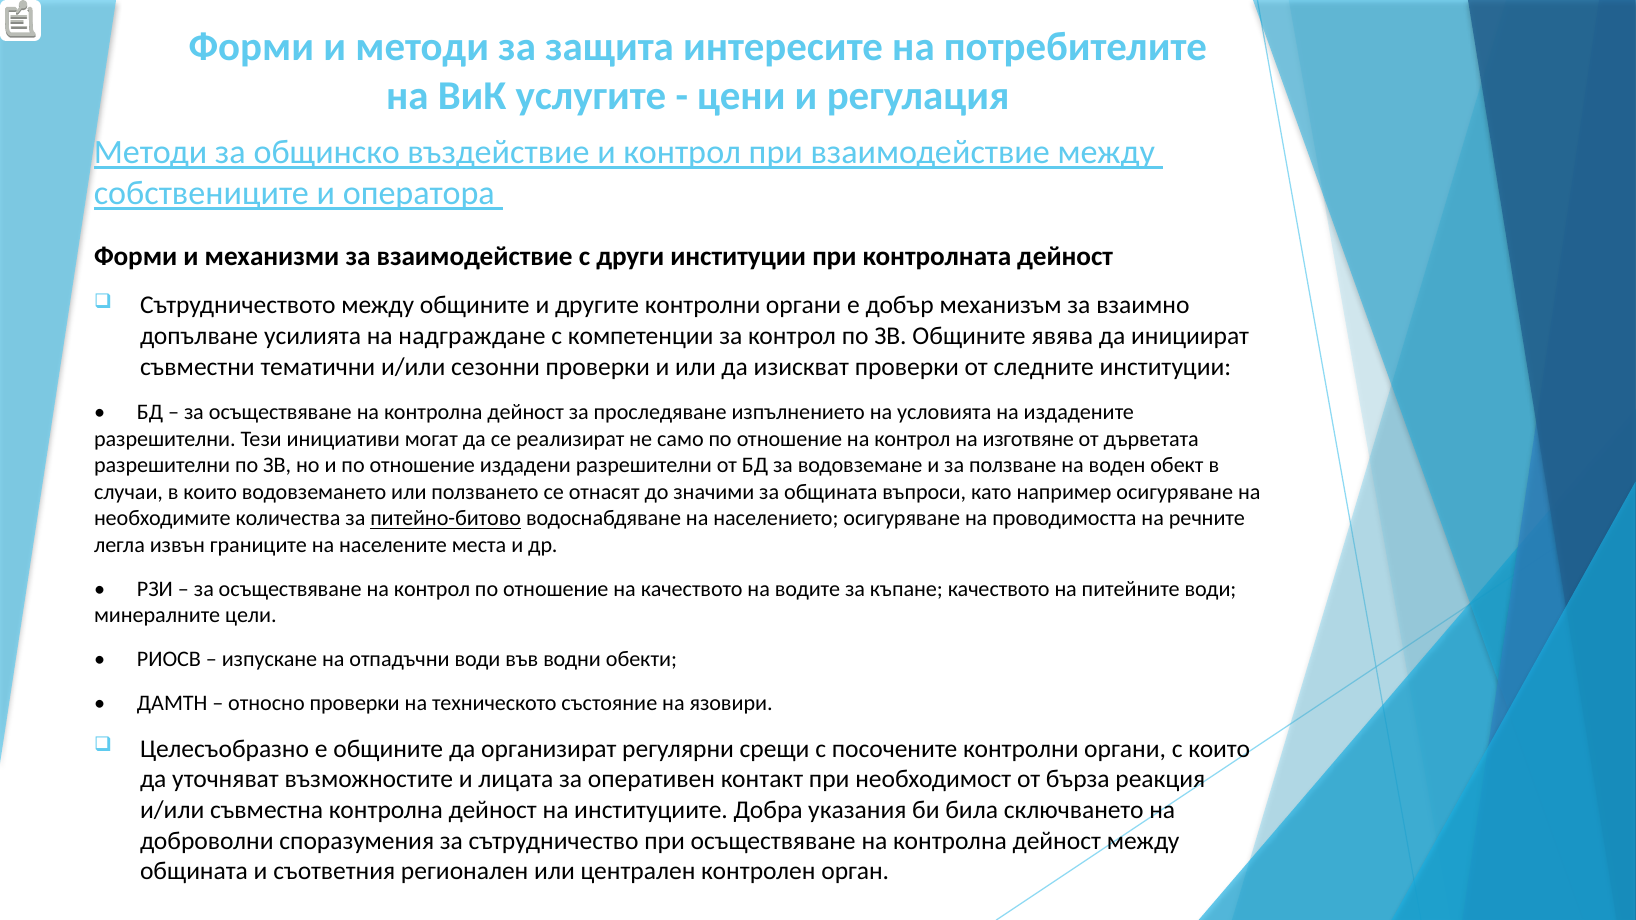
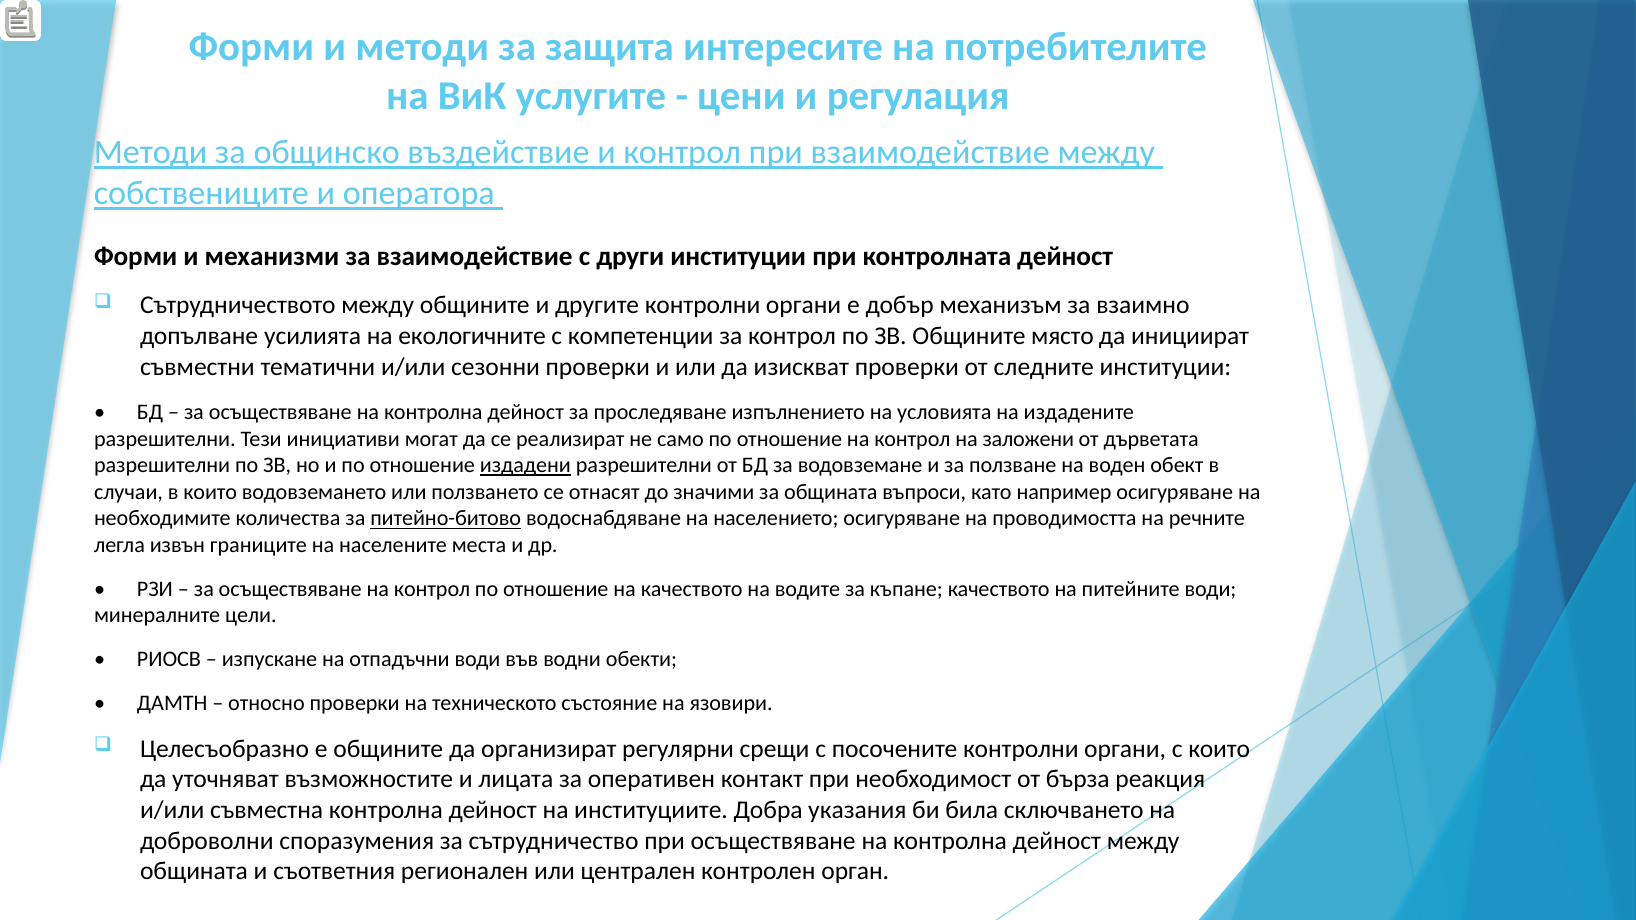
надграждане: надграждане -> екологичните (472, 336)
явява: явява -> място (1062, 336)
изготвяне: изготвяне -> заложени (1028, 439)
издадени underline: none -> present (525, 466)
